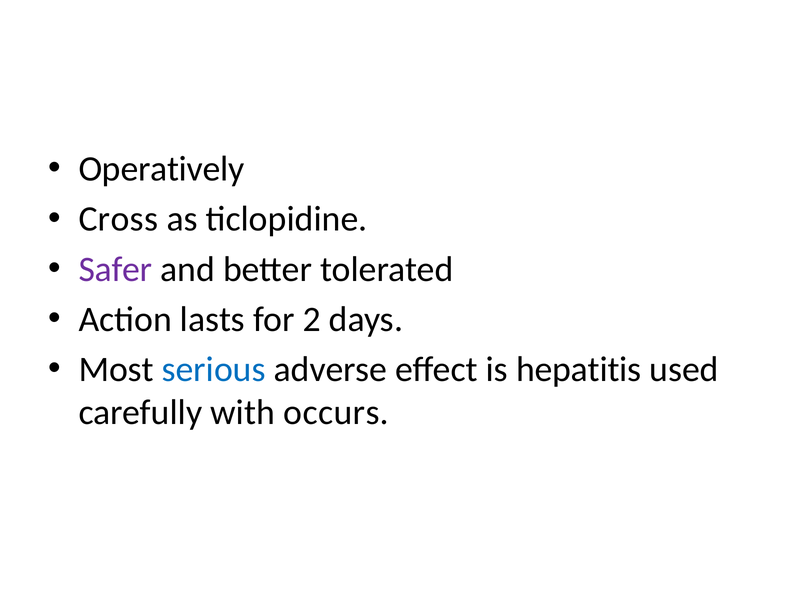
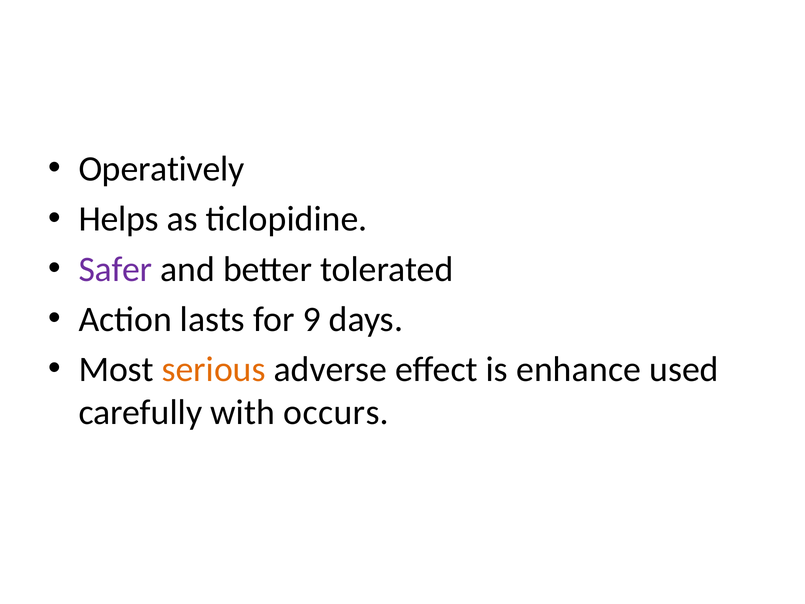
Cross: Cross -> Helps (119, 219)
2: 2 -> 9 (312, 319)
serious colour: blue -> orange (214, 369)
hepatitis: hepatitis -> enhance (579, 369)
